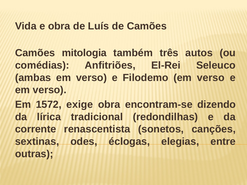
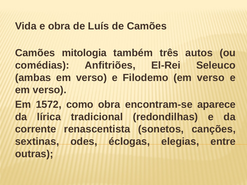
exige: exige -> como (80, 105)
dizendo: dizendo -> aparece (217, 105)
